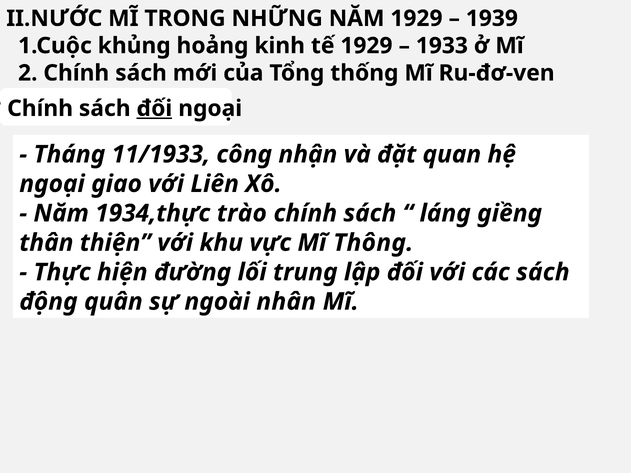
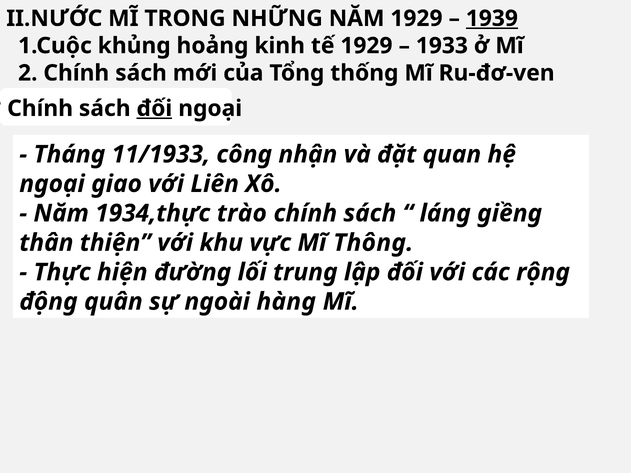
1939 underline: none -> present (492, 18)
các sách: sách -> rộng (543, 272)
nhân: nhân -> hàng (286, 302)
